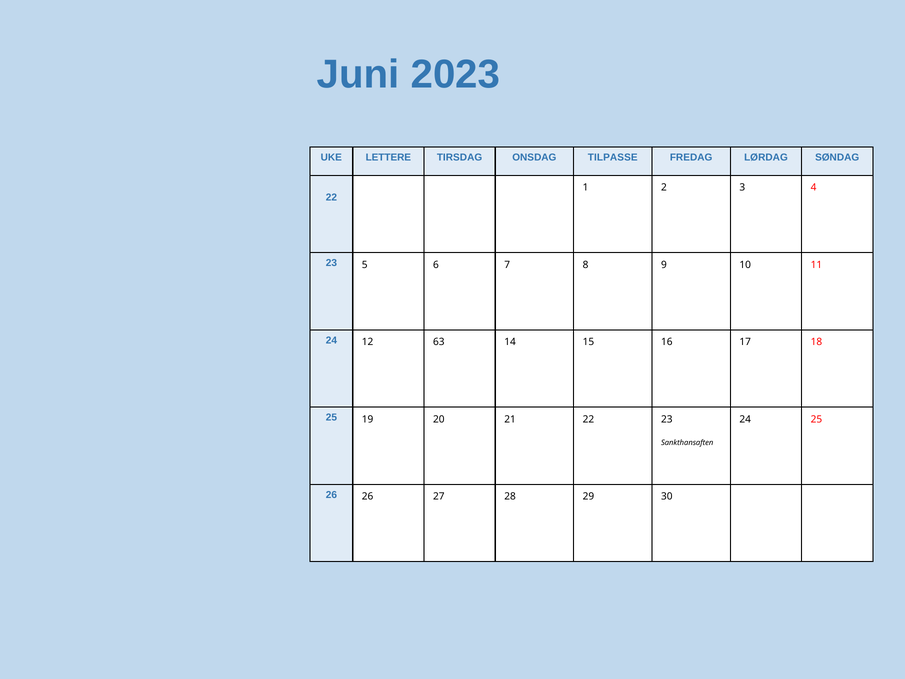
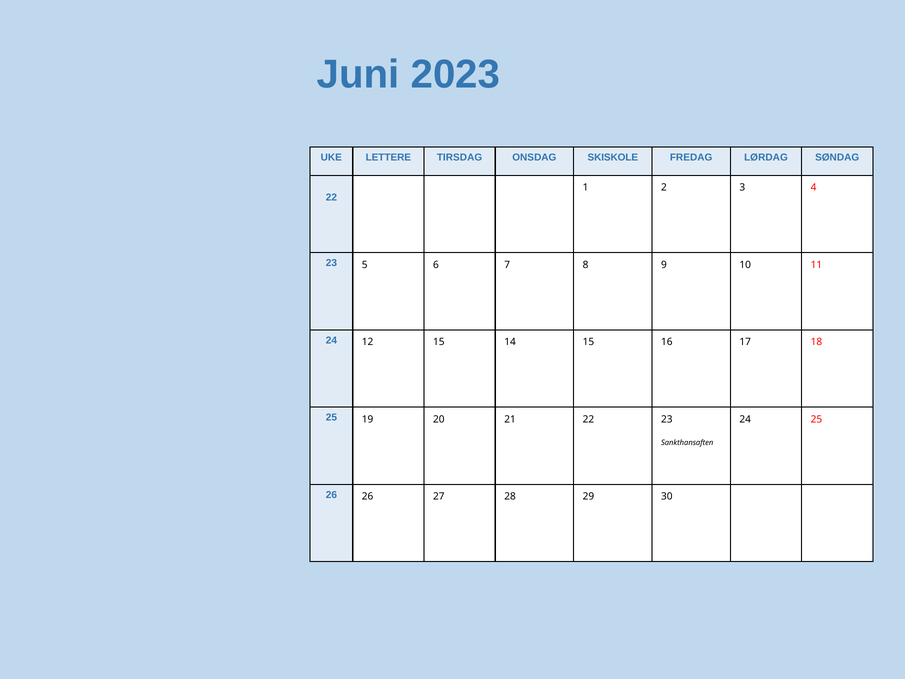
TILPASSE: TILPASSE -> SKISKOLE (613, 157)
12 63: 63 -> 15 (439, 342)
